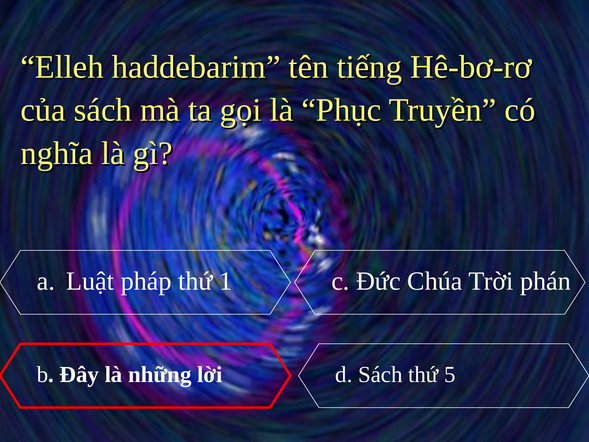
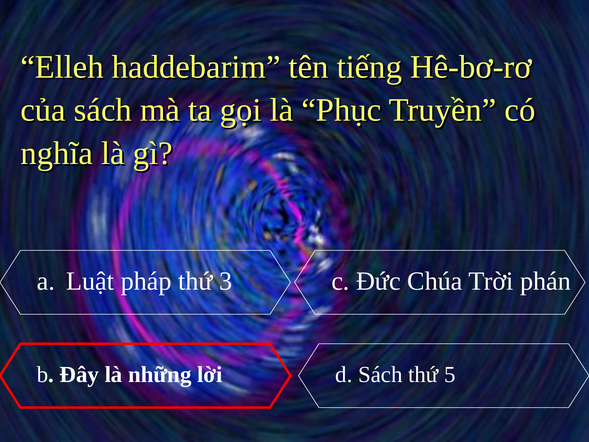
1: 1 -> 3 (226, 281)
